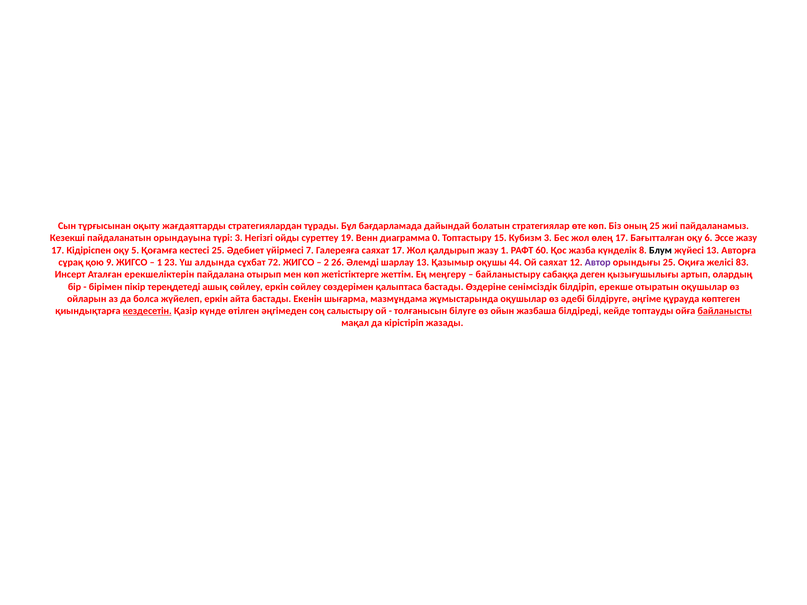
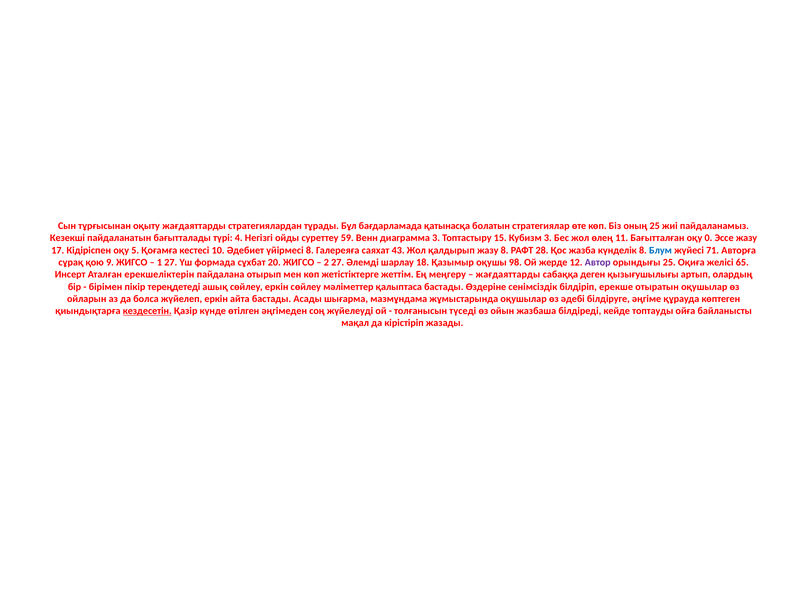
дайындай: дайындай -> қатынасқа (447, 226)
орындауына: орындауына -> бағытталады (182, 238)
түрі 3: 3 -> 4 (239, 238)
19: 19 -> 59 (347, 238)
диаграмма 0: 0 -> 3 (436, 238)
өлең 17: 17 -> 11 (622, 238)
6: 6 -> 0 (708, 238)
кестесі 25: 25 -> 10 (218, 250)
үйірмесі 7: 7 -> 8 (310, 250)
саяхат 17: 17 -> 43 (398, 250)
жазу 1: 1 -> 8 (505, 250)
60: 60 -> 28 (542, 250)
Блум colour: black -> blue (661, 250)
жүйесі 13: 13 -> 71 (713, 250)
1 23: 23 -> 27 (171, 263)
алдында: алдында -> формада (215, 263)
72: 72 -> 20 (274, 263)
2 26: 26 -> 27 (338, 263)
шарлау 13: 13 -> 18 (423, 263)
44: 44 -> 98 (515, 263)
Ой саяхат: саяхат -> жерде (553, 263)
83: 83 -> 65 (742, 263)
байланыстыру: байланыстыру -> жағдаяттарды (508, 275)
сөздерімен: сөздерімен -> мәліметтер (348, 287)
Екенін: Екенін -> Асады (308, 299)
салыстыру: салыстыру -> жүйелеуді (350, 311)
білуге: білуге -> түседі (463, 311)
байланысты underline: present -> none (725, 311)
